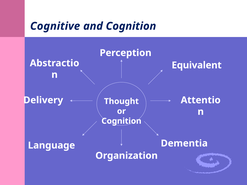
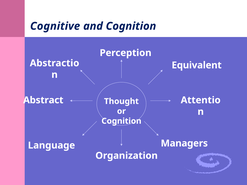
Delivery: Delivery -> Abstract (43, 100)
Dementia: Dementia -> Managers (184, 143)
